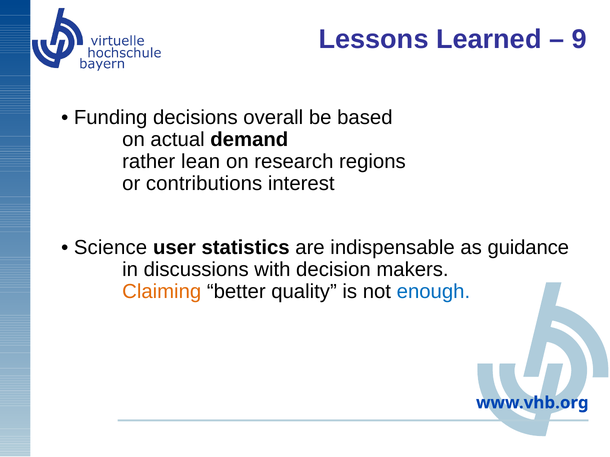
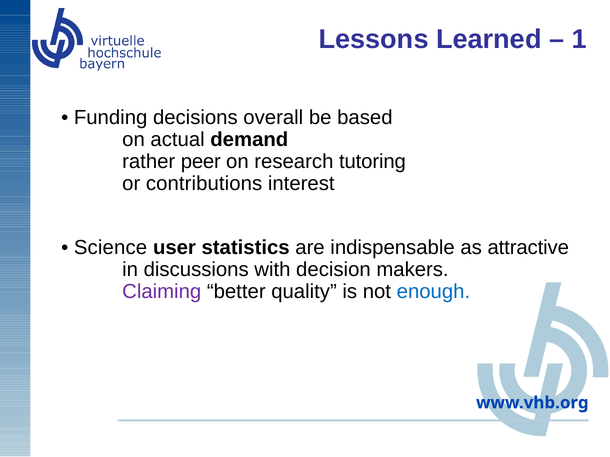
9: 9 -> 1 (579, 39)
lean: lean -> peer (201, 162)
regions: regions -> tutoring (372, 162)
guidance: guidance -> attractive (528, 248)
Claiming colour: orange -> purple (162, 292)
